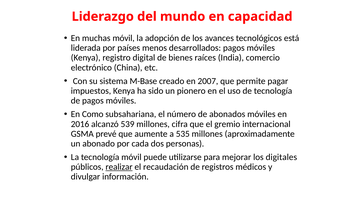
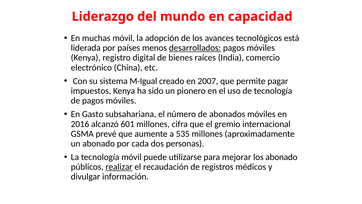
desarrollados underline: none -> present (195, 48)
M-Base: M-Base -> M-Igual (143, 81)
Como: Como -> Gasto (93, 114)
539: 539 -> 601 (128, 124)
los digitales: digitales -> abonado (281, 157)
